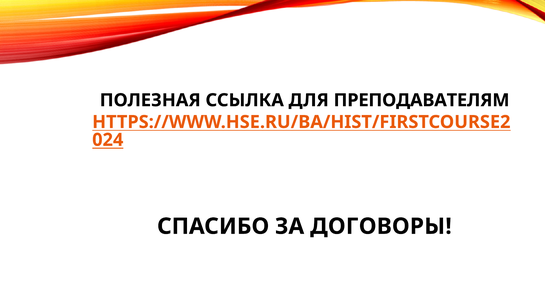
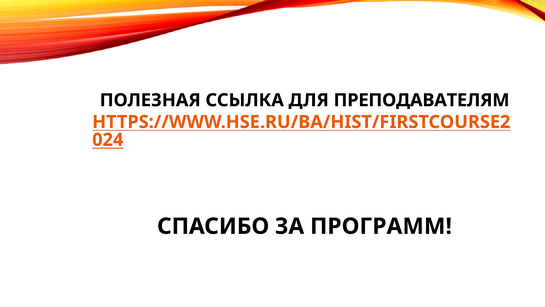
ДОГОВОРЫ: ДОГОВОРЫ -> ПРОГРАММ (381, 226)
